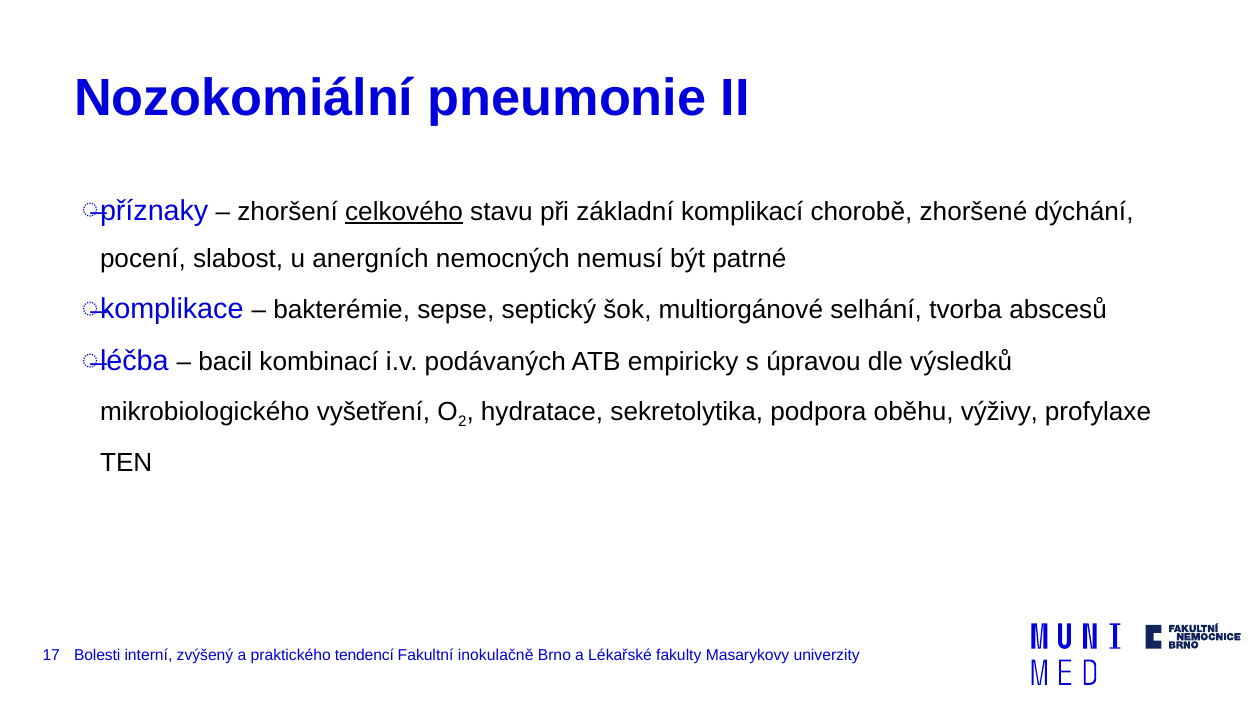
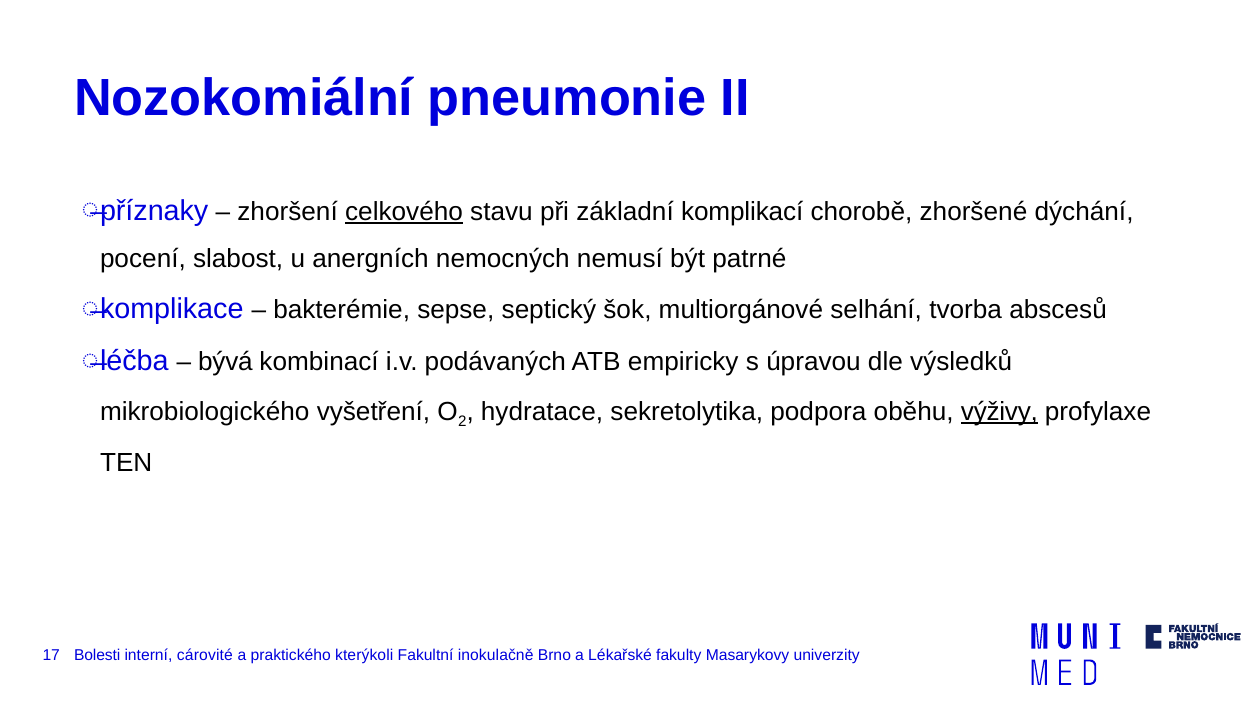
bacil: bacil -> bývá (225, 362)
výživy underline: none -> present (999, 412)
zvýšený: zvýšený -> cárovité (205, 655)
tendencí: tendencí -> kterýkoli (364, 655)
